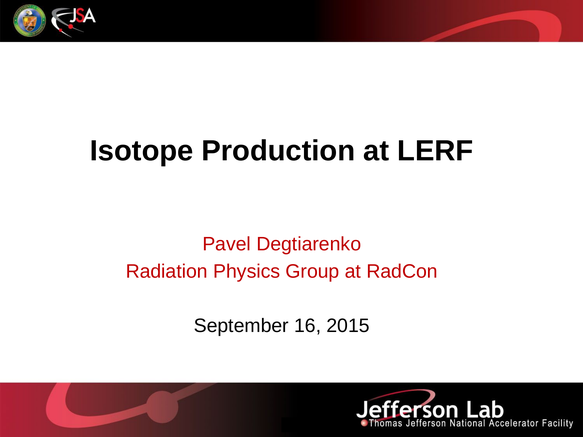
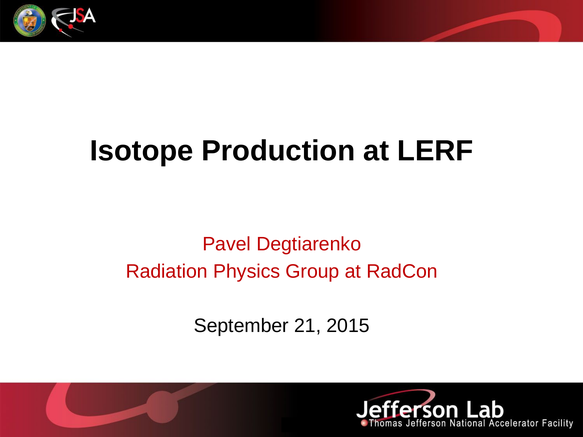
16: 16 -> 21 (308, 326)
